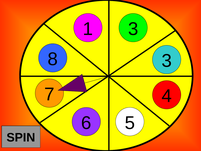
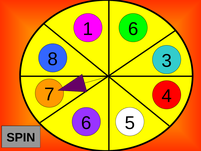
1 3: 3 -> 6 (133, 29)
